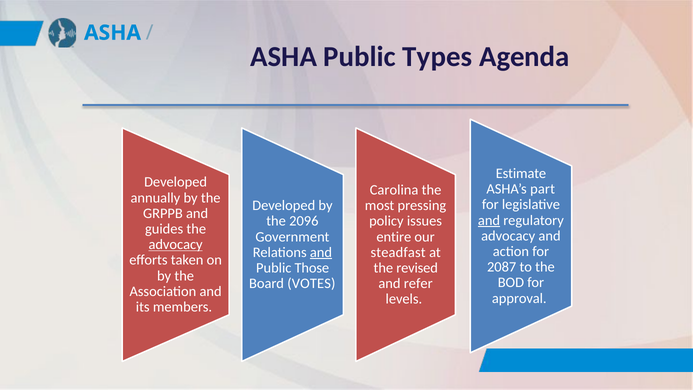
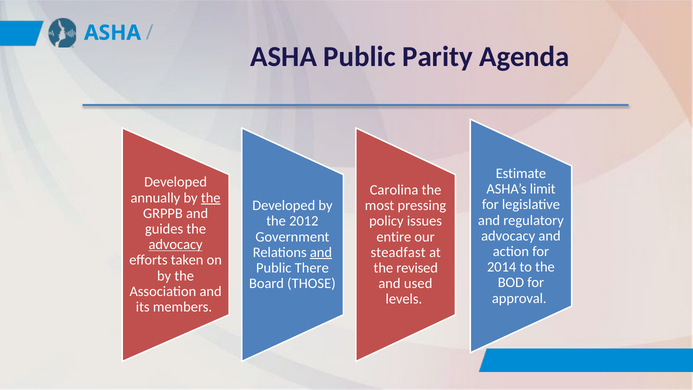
Types: Types -> Parity (438, 56)
part: part -> limit (543, 189)
the underline: none -> present (211, 198)
and underline: present -> none (489, 220)
2096: 2096 -> 2012 (304, 221)
2087: 2087 -> 2014 (502, 267)
Those: Those -> There (312, 268)
VOTES: VOTES -> THOSE (311, 283)
refer: refer -> used (418, 283)
